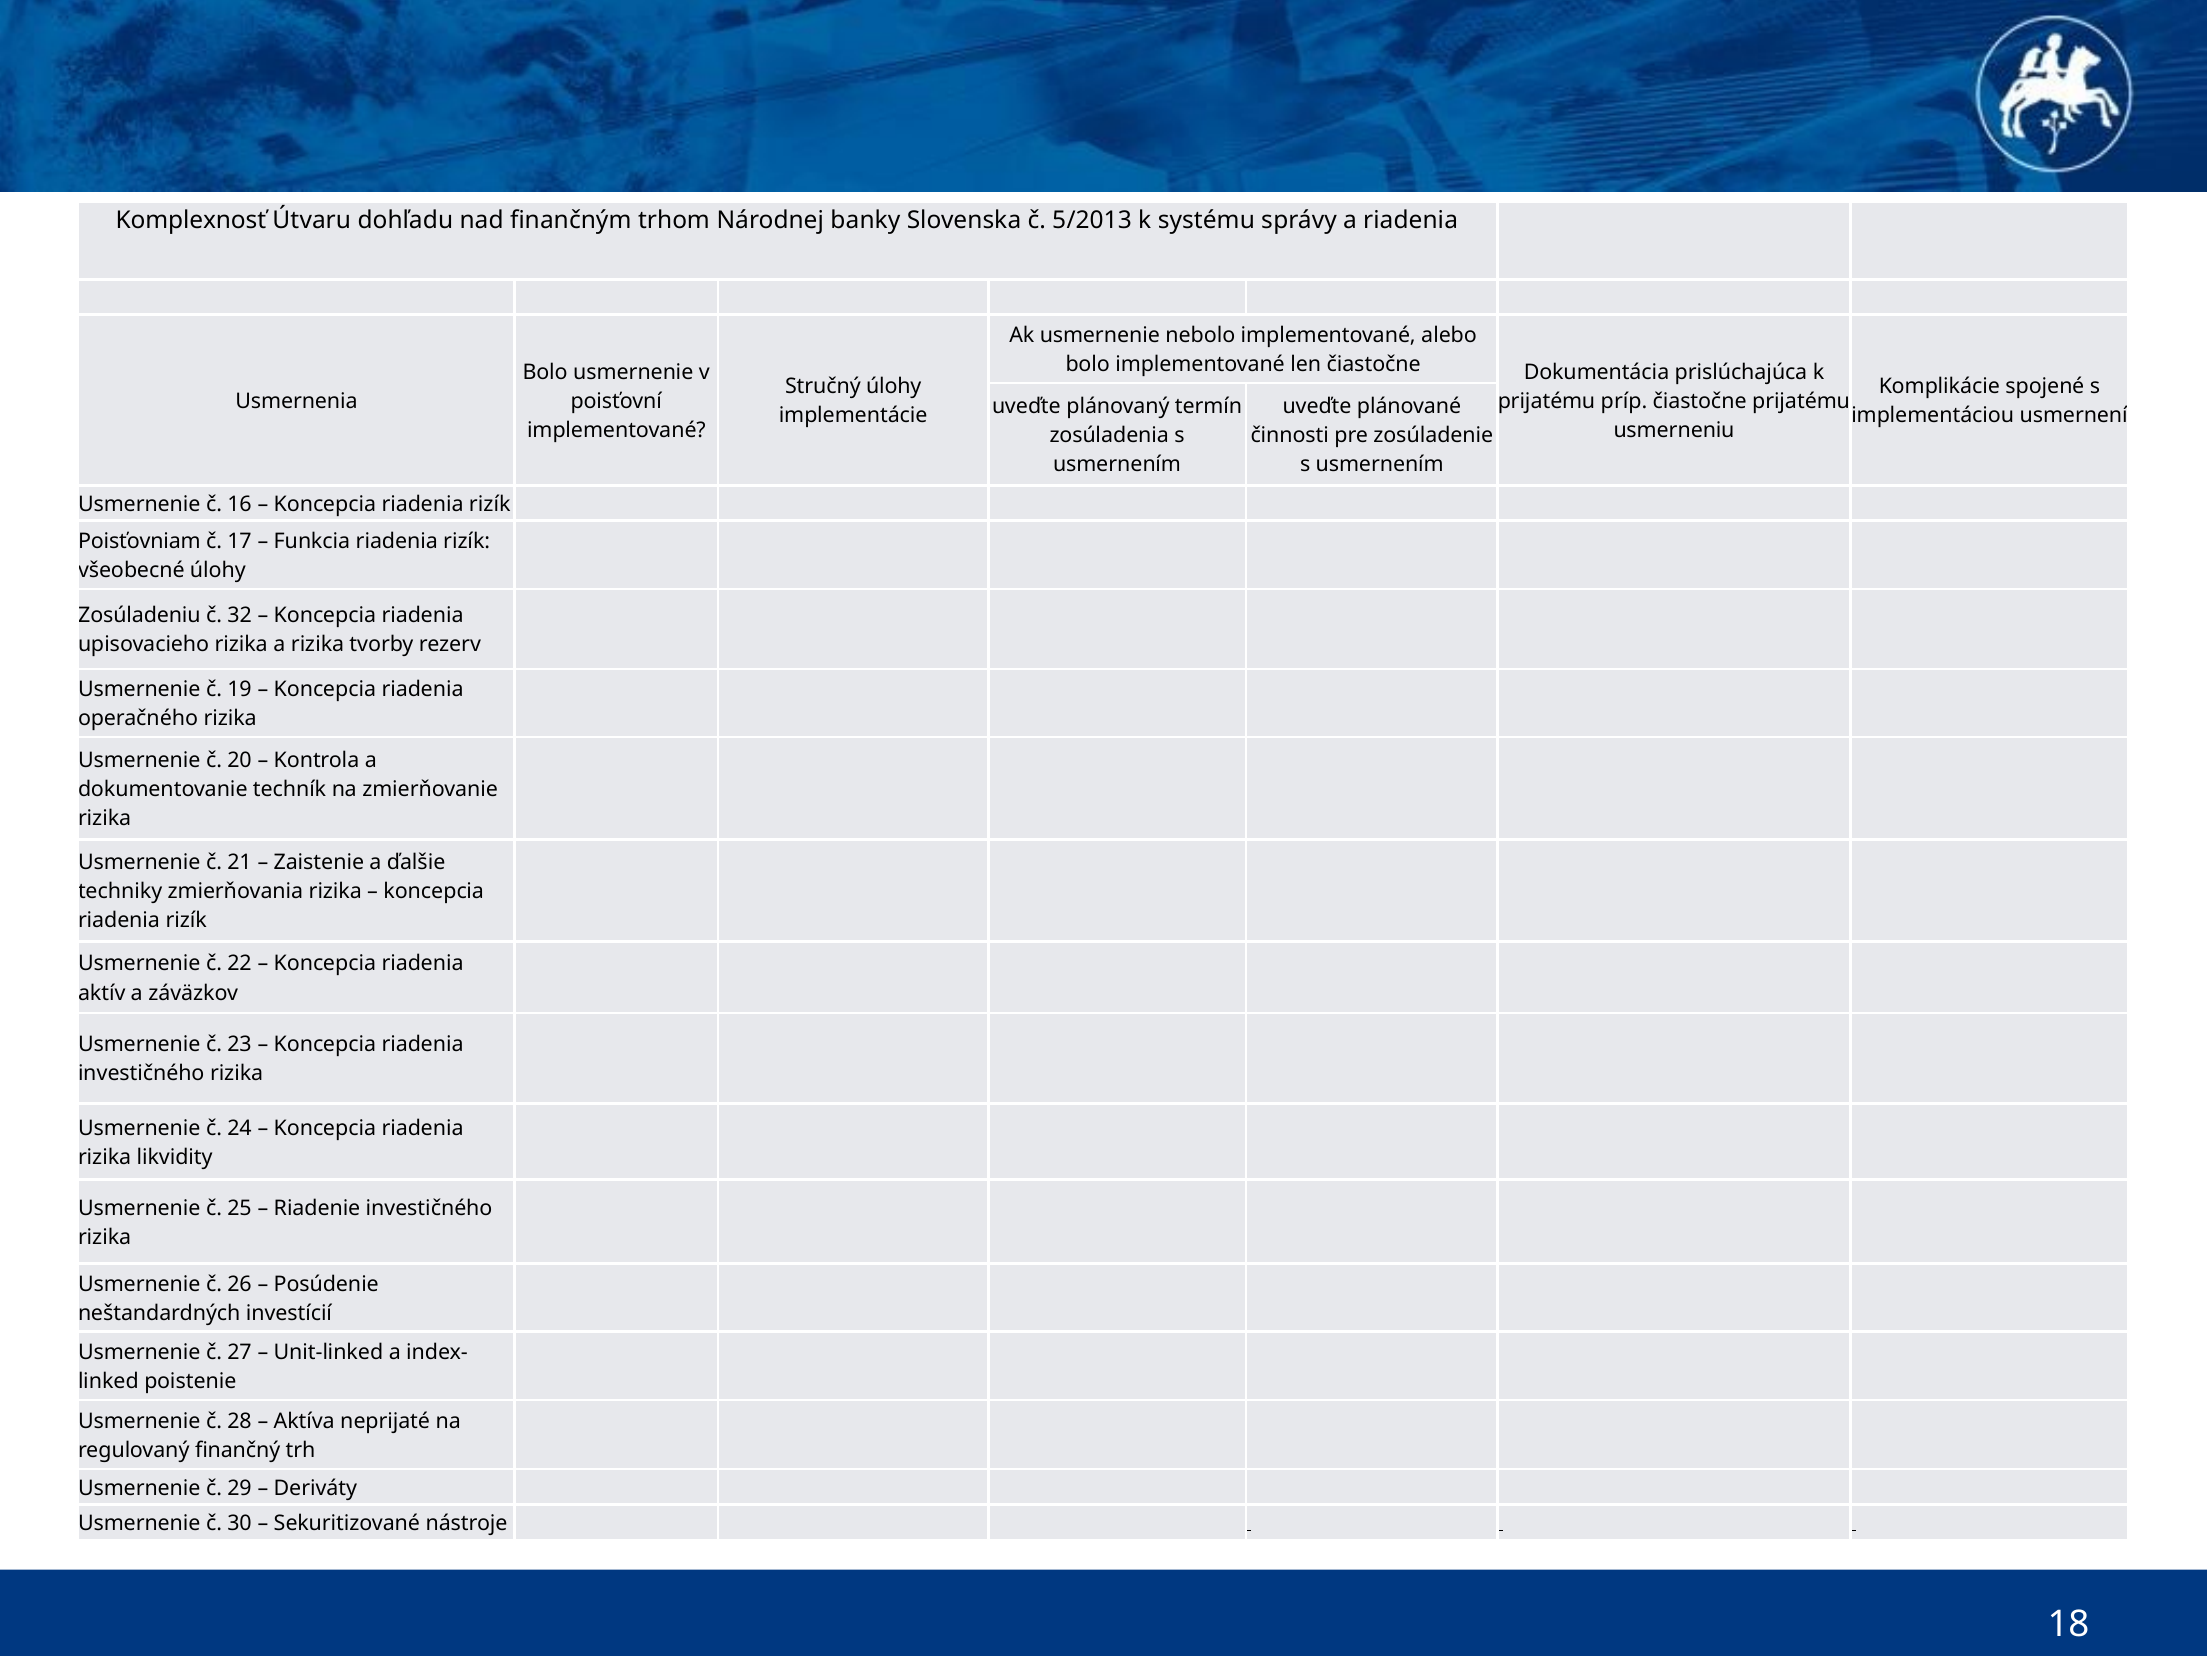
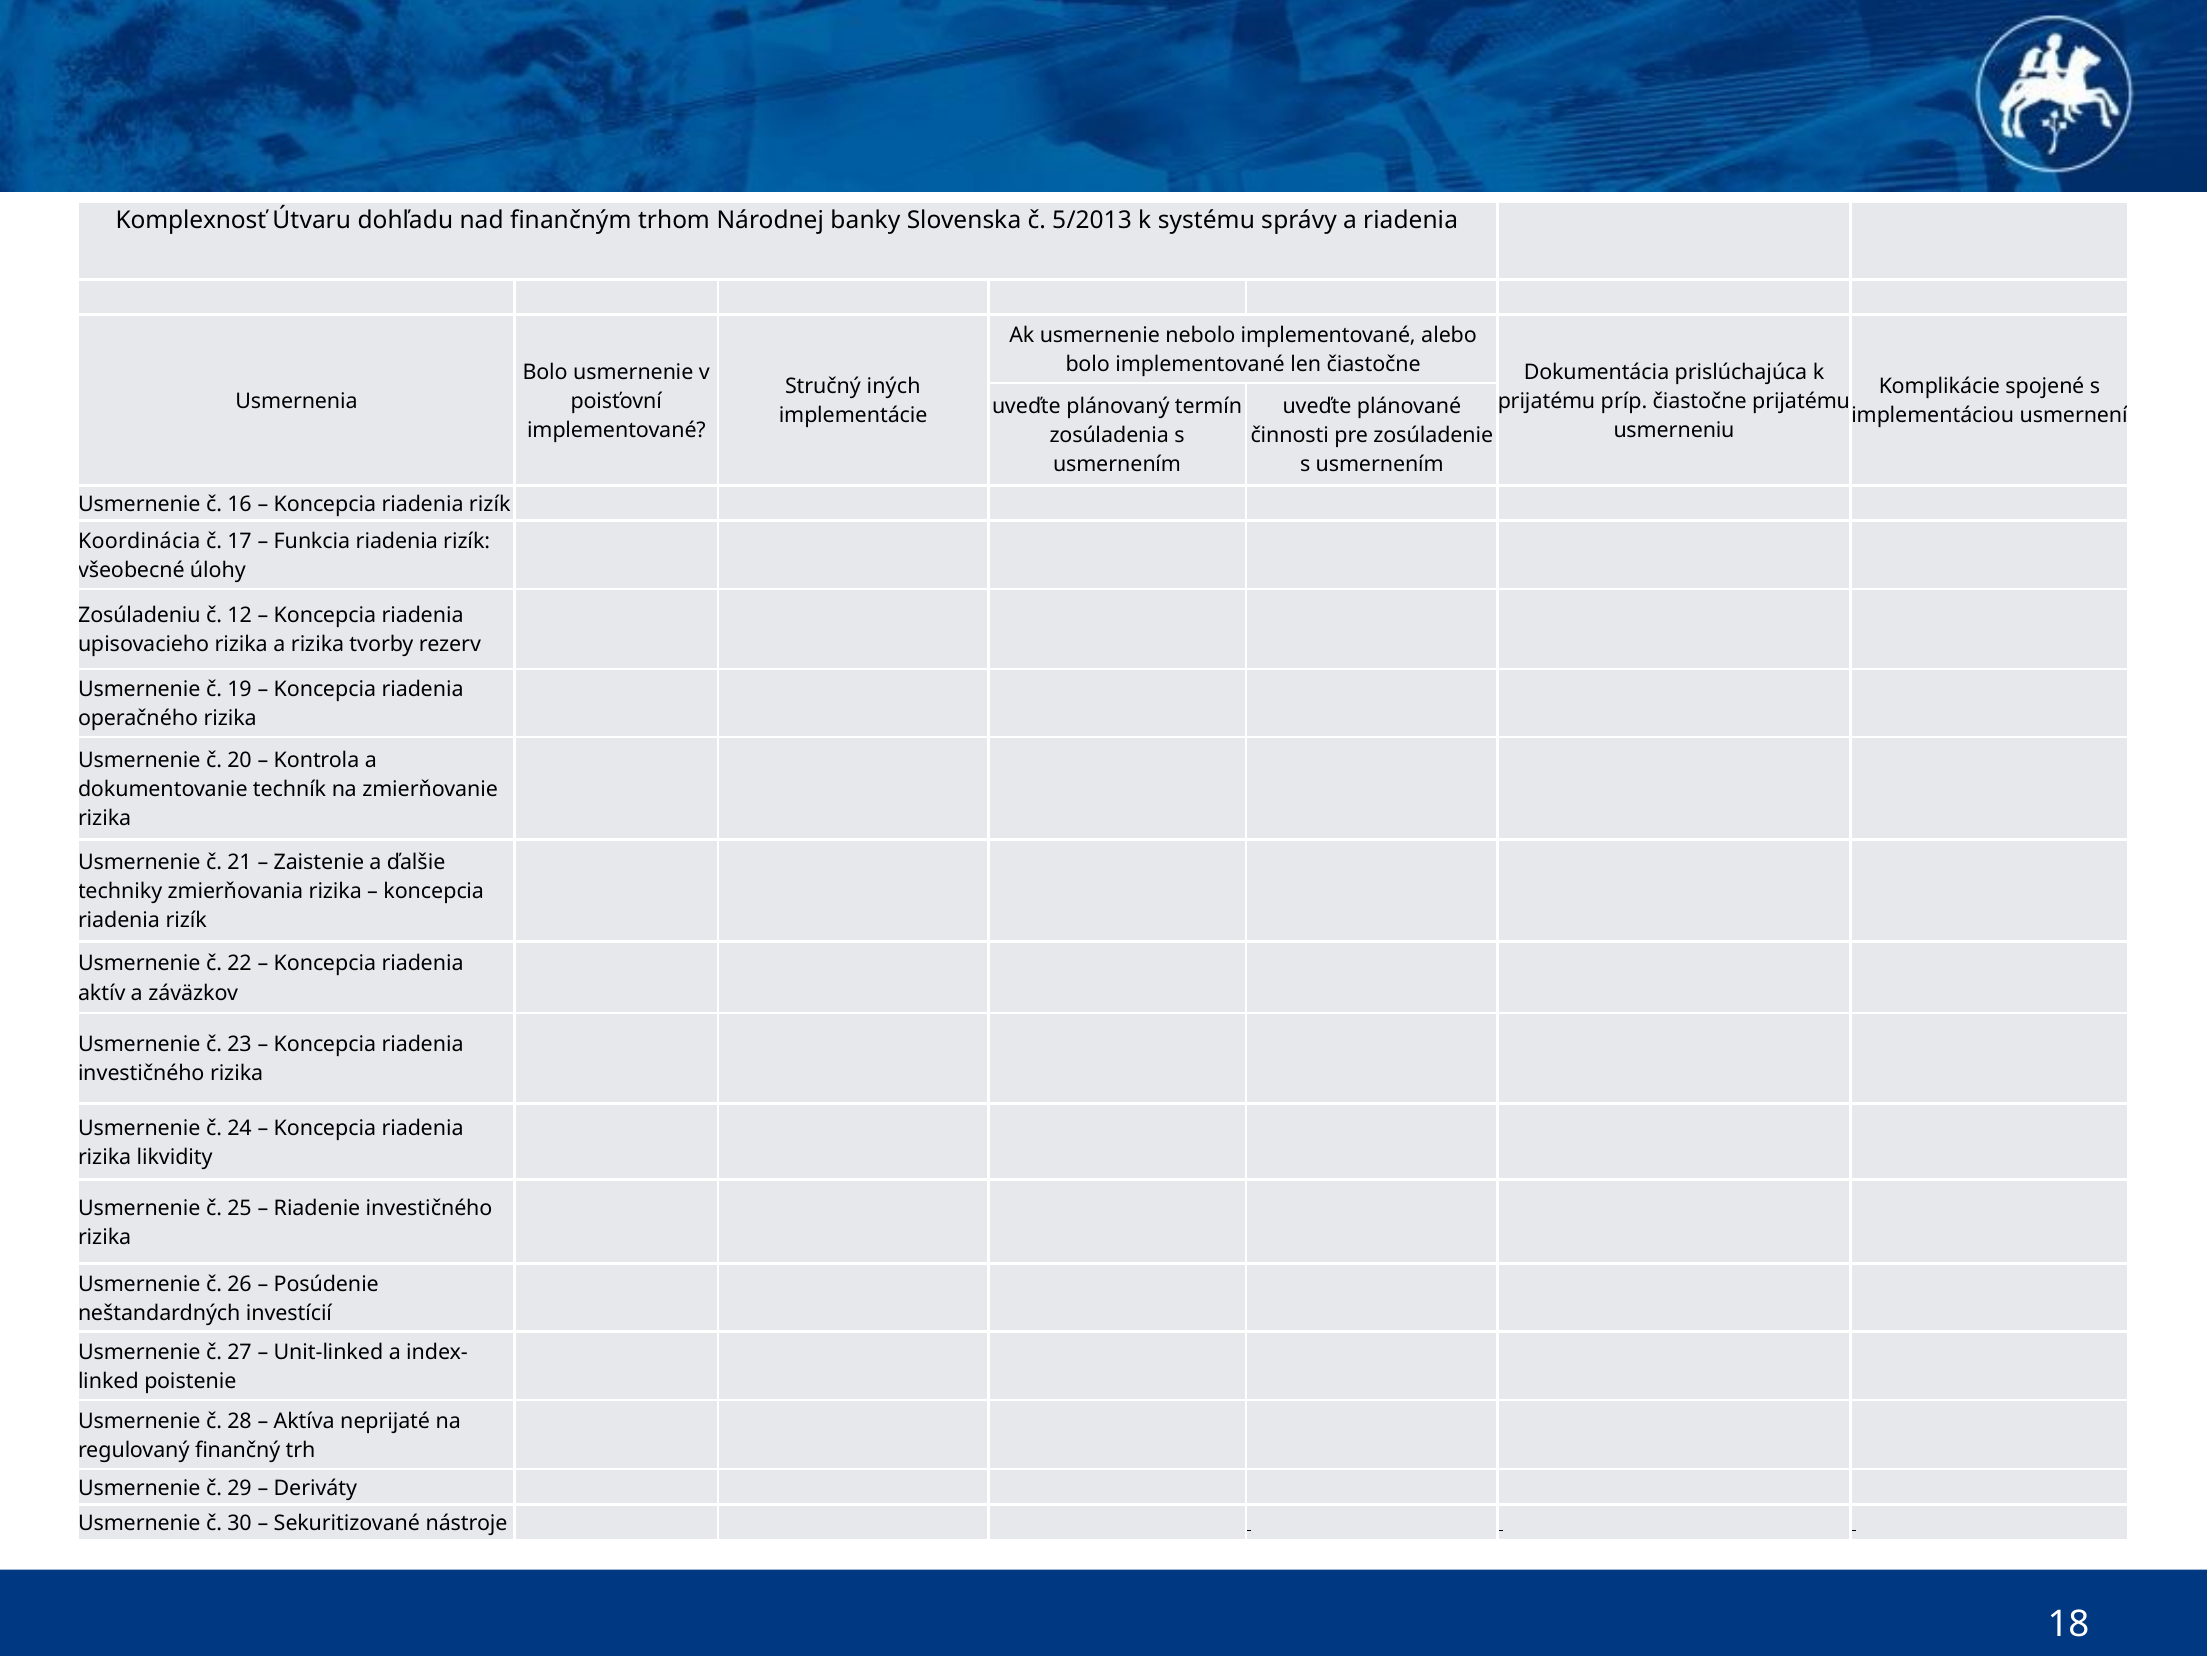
Stručný úlohy: úlohy -> iných (894, 386)
Poisťovniam: Poisťovniam -> Koordinácia (139, 541)
32: 32 -> 12 (240, 615)
